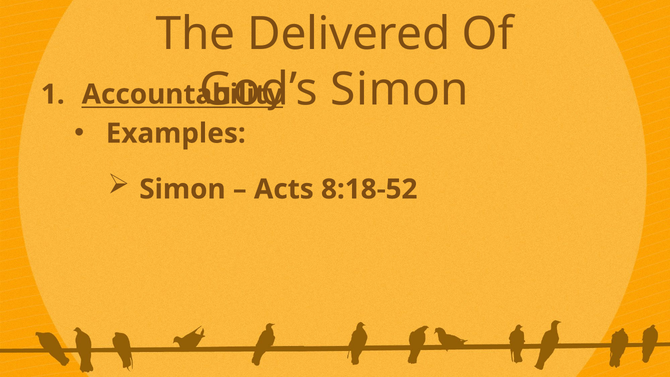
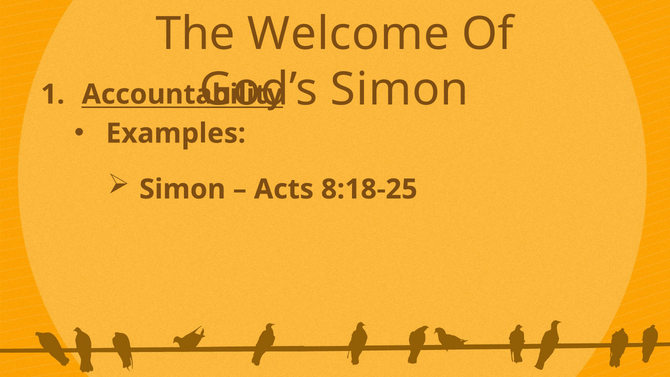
Delivered: Delivered -> Welcome (348, 34)
8:18-52: 8:18-52 -> 8:18-25 (369, 189)
